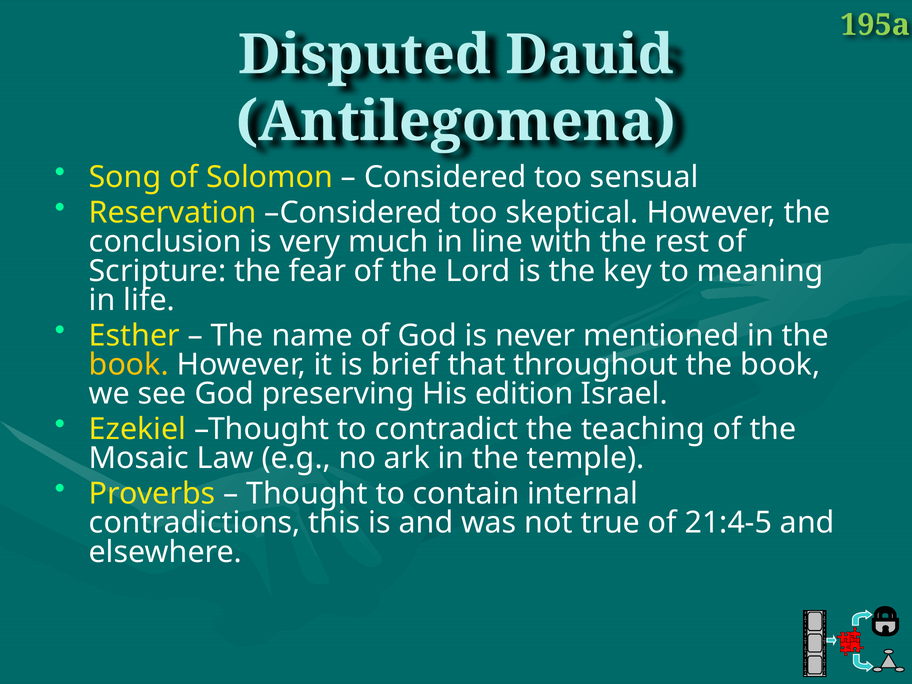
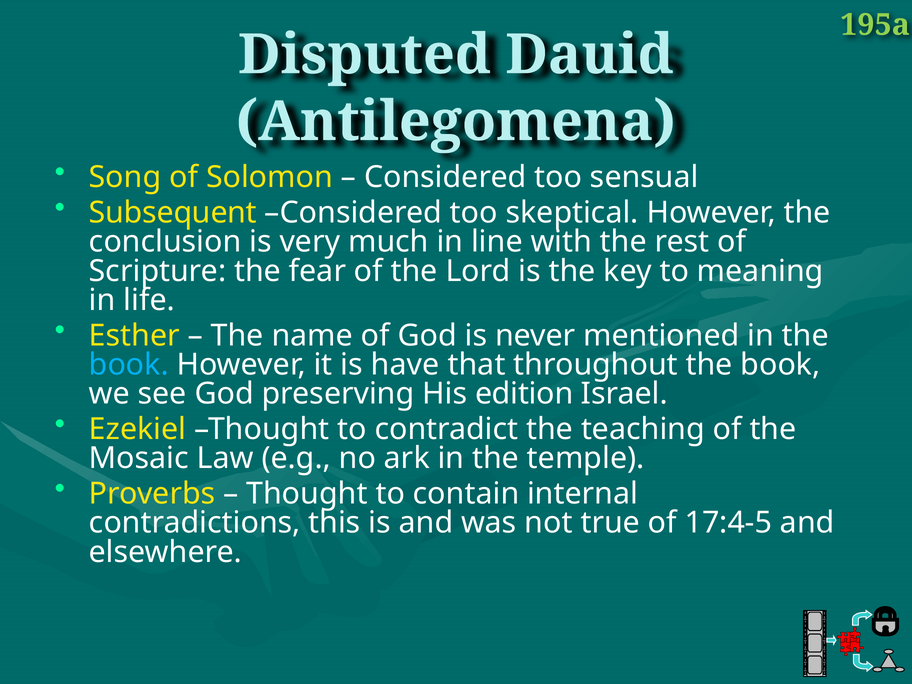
Reservation: Reservation -> Subsequent (173, 213)
book colour: yellow -> light blue (129, 365)
brief: brief -> have (405, 365)
21:4-5: 21:4-5 -> 17:4-5 (728, 523)
